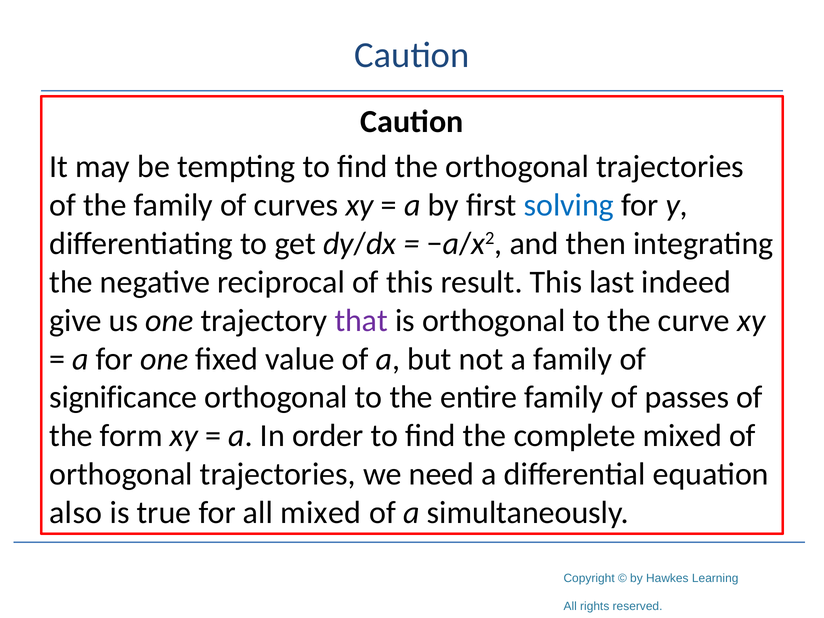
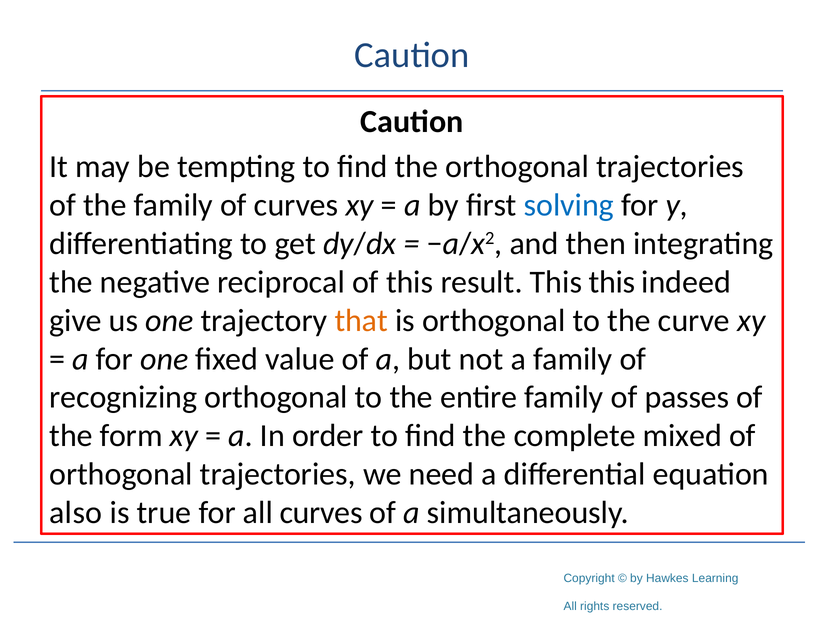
This last: last -> this (612, 282)
that colour: purple -> orange (361, 320)
significance: significance -> recognizing (123, 397)
all mixed: mixed -> curves (321, 513)
